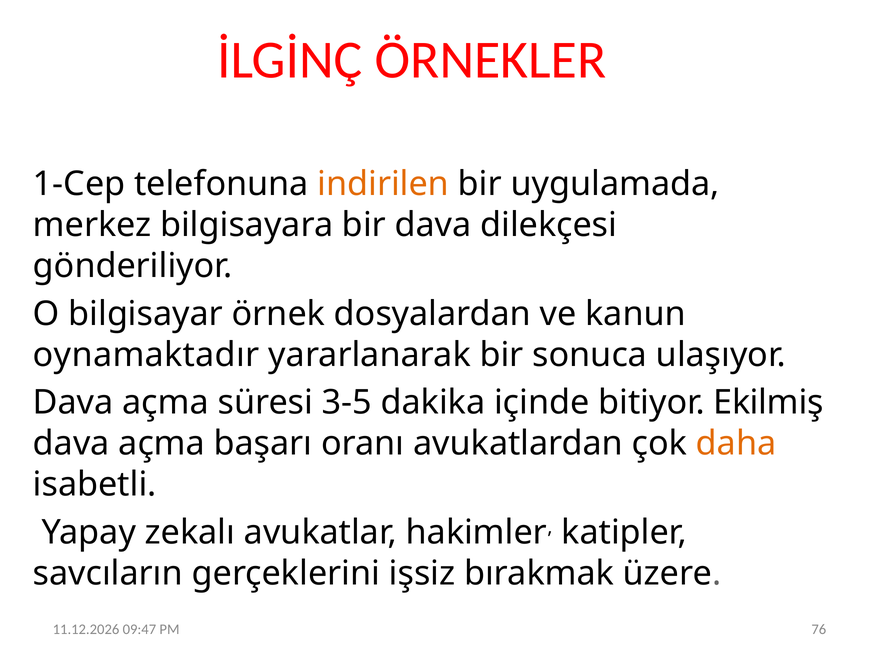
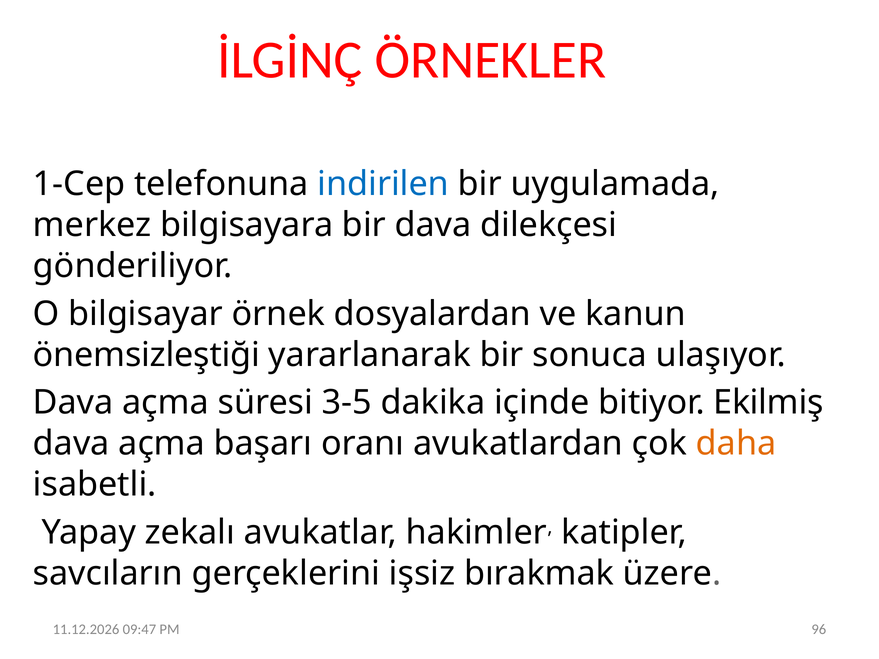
indirilen colour: orange -> blue (383, 184)
oynamaktadır: oynamaktadır -> önemsizleştiği (146, 355)
76: 76 -> 96 (819, 629)
